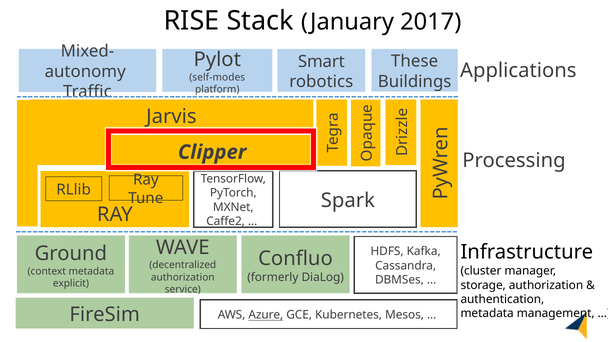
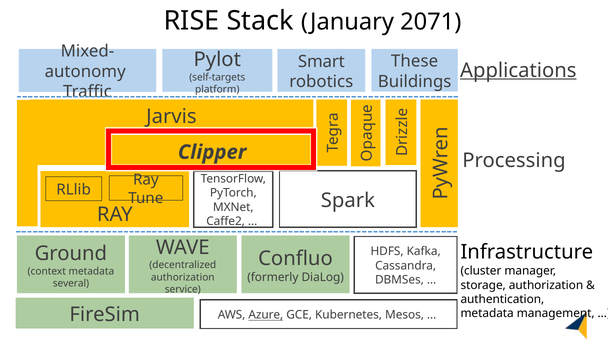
2017: 2017 -> 2071 (431, 22)
Applications underline: none -> present (518, 70)
self-modes: self-modes -> self-targets (217, 77)
explicit: explicit -> several (71, 283)
